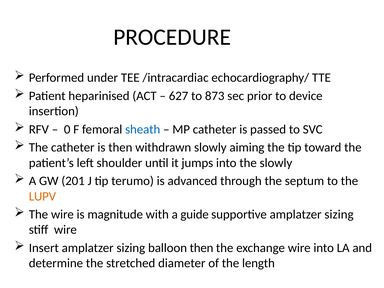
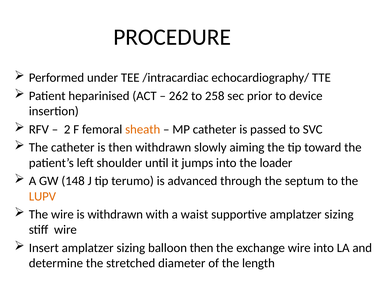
627: 627 -> 262 (179, 96)
873: 873 -> 258 (215, 96)
0: 0 -> 2 (67, 129)
sheath colour: blue -> orange (143, 129)
the slowly: slowly -> loader (276, 163)
201: 201 -> 148 (73, 181)
is magnitude: magnitude -> withdrawn (115, 214)
guide: guide -> waist (195, 214)
